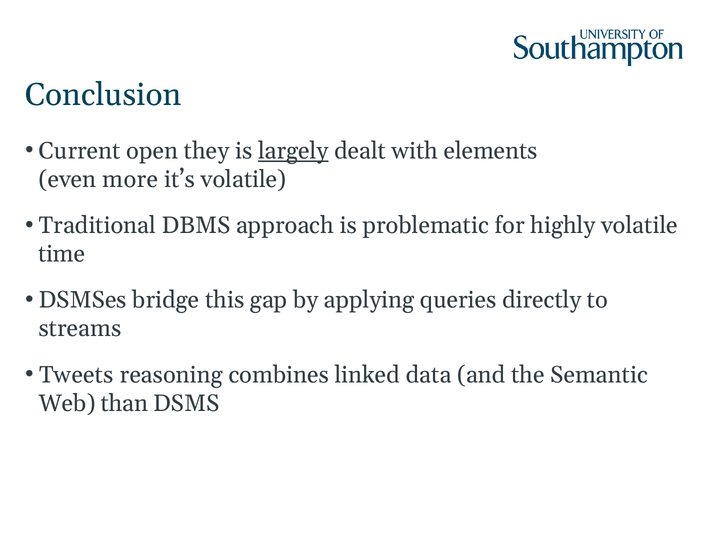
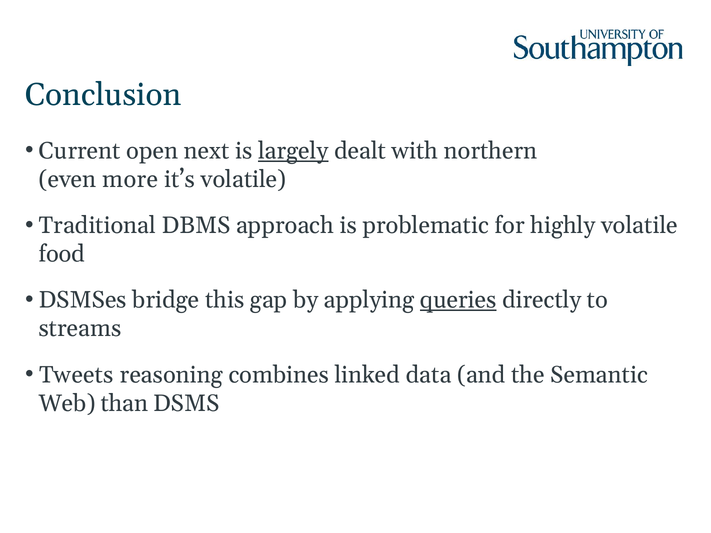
they: they -> next (207, 151)
elements: elements -> northern (491, 151)
time: time -> food (62, 254)
queries underline: none -> present (458, 300)
